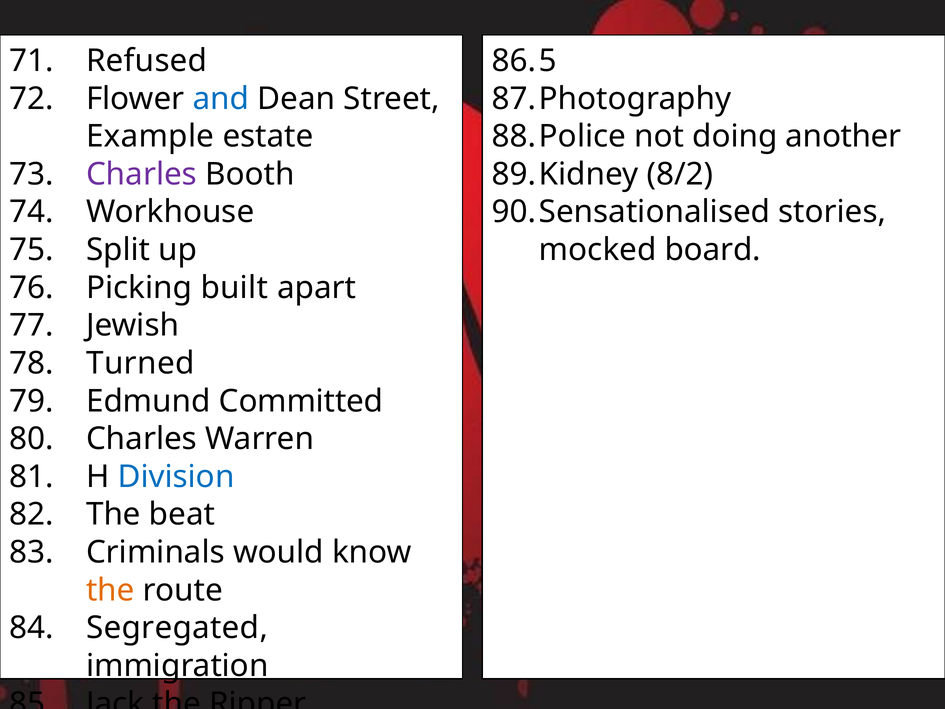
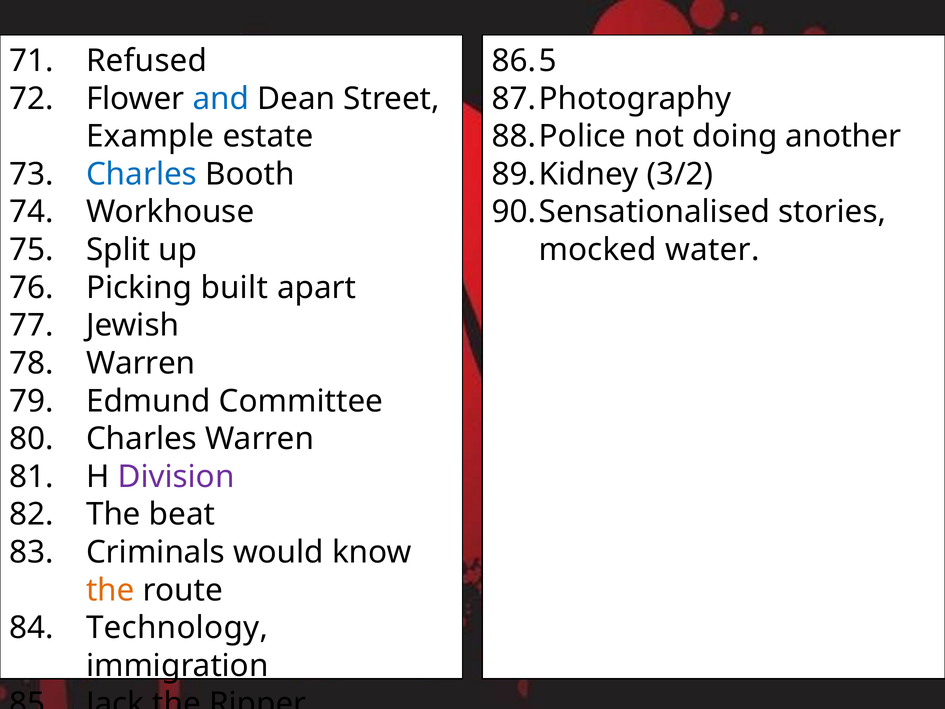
Charles colour: purple -> blue (142, 174)
8/2: 8/2 -> 3/2 (680, 174)
board: board -> water (712, 250)
Turned: Turned -> Warren (141, 363)
Committed: Committed -> Committee (301, 401)
Division colour: blue -> purple (176, 477)
Segregated: Segregated -> Technology (177, 628)
